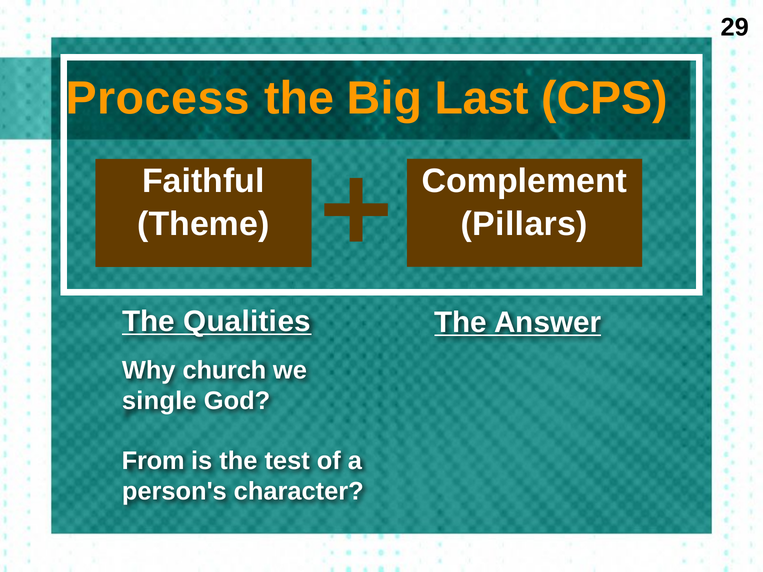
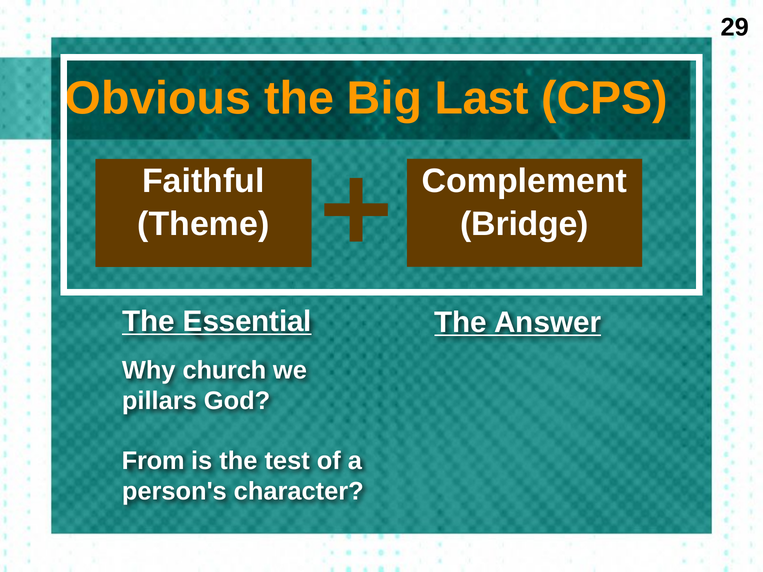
Process: Process -> Obvious (158, 98)
Pillars: Pillars -> Bridge (525, 224)
Qualities: Qualities -> Essential (247, 322)
single: single -> pillars (159, 401)
